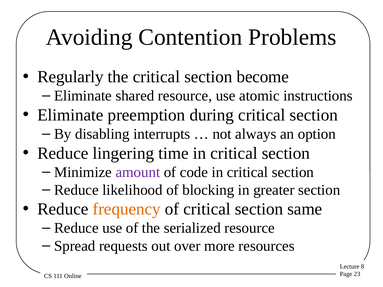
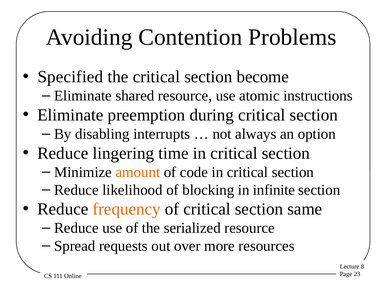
Regularly: Regularly -> Specified (70, 77)
amount colour: purple -> orange (138, 172)
greater: greater -> infinite (274, 190)
